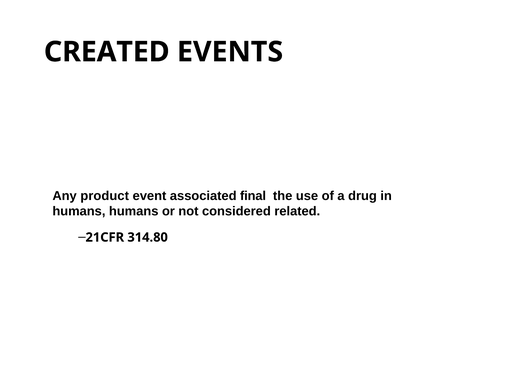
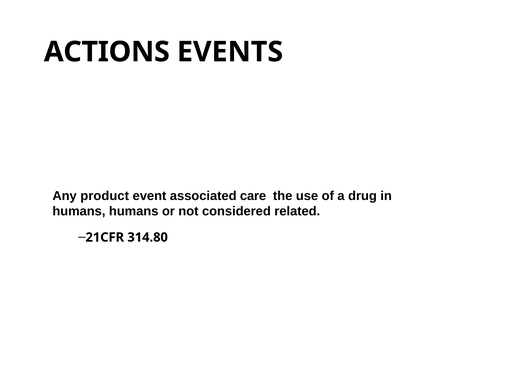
CREATED: CREATED -> ACTIONS (107, 52)
final: final -> care (253, 196)
